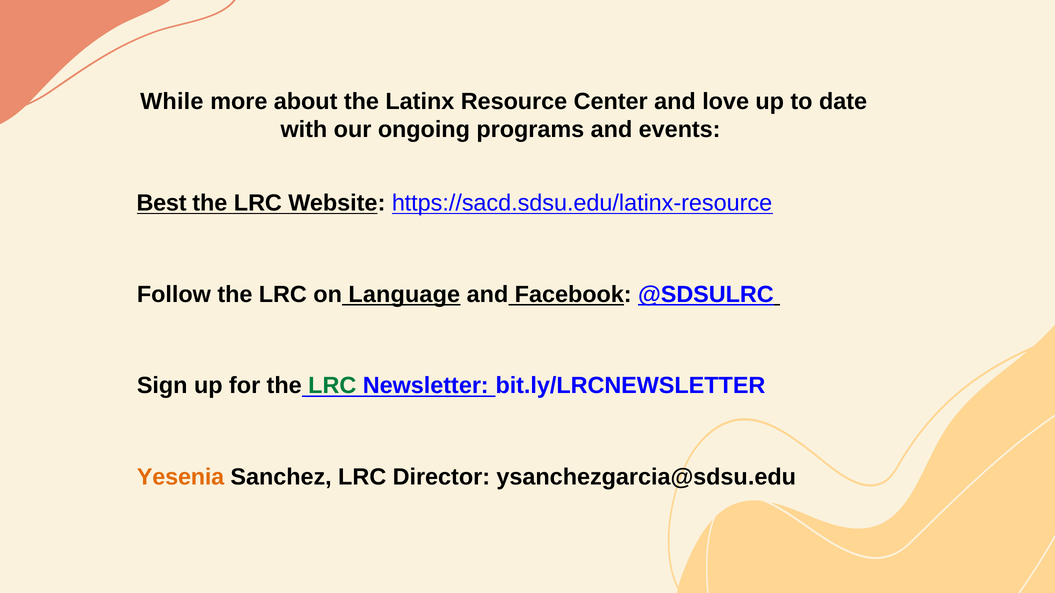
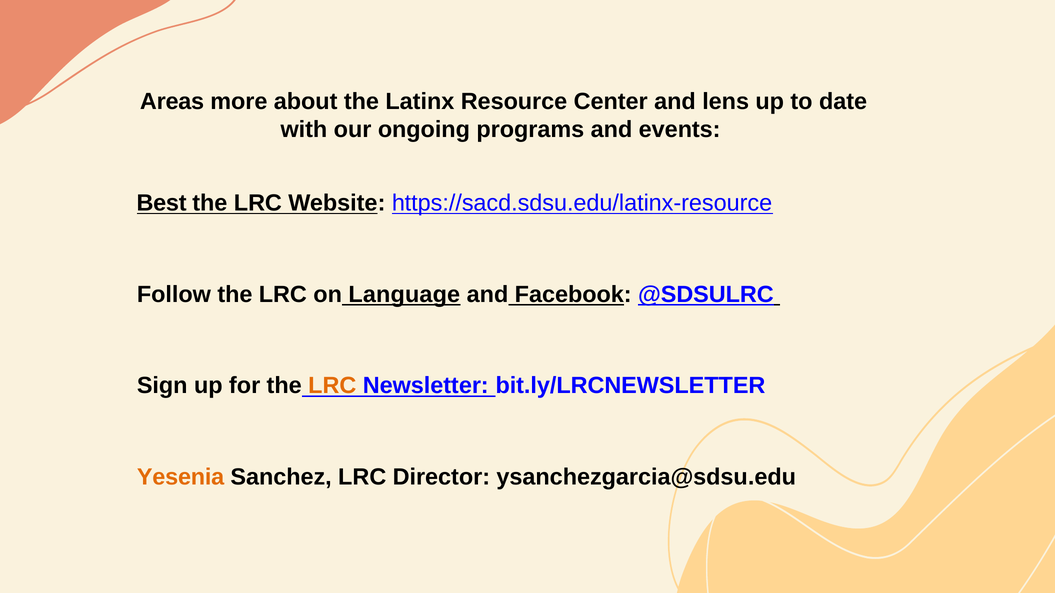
While: While -> Areas (172, 101)
love: love -> lens (726, 101)
LRC colour: green -> orange (332, 386)
